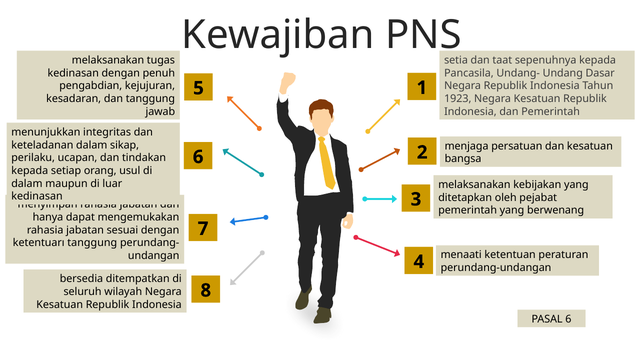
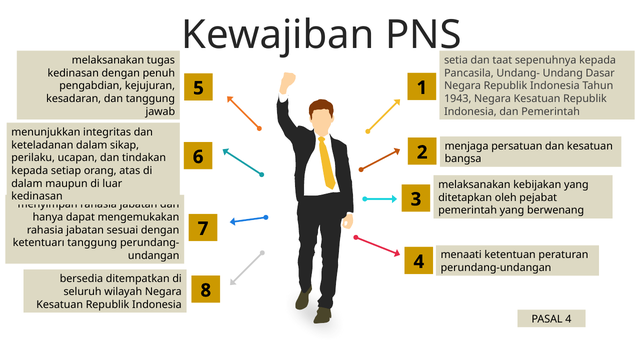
1923: 1923 -> 1943 (458, 99)
usul: usul -> atas (130, 171)
PASAL 6: 6 -> 4 (568, 319)
